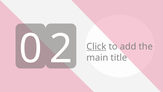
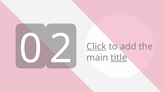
title underline: none -> present (119, 57)
